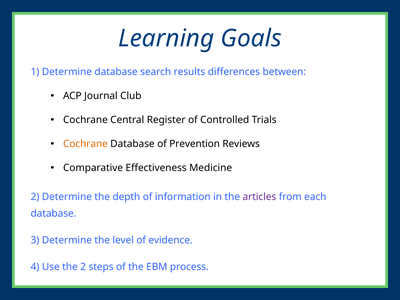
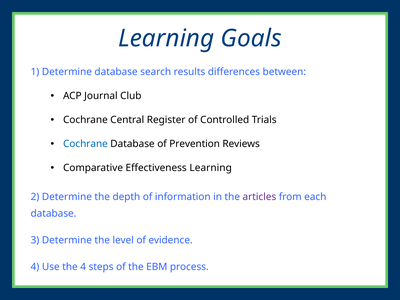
Cochrane colour: orange -> blue (85, 144)
Effectiveness Medicine: Medicine -> Learning (211, 168)
the 2: 2 -> 4 (83, 267)
